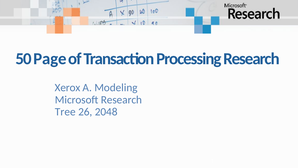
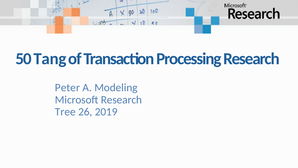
Page: Page -> Tang (50, 59)
Xerox: Xerox -> Peter (67, 87)
2048: 2048 -> 2019 (106, 112)
